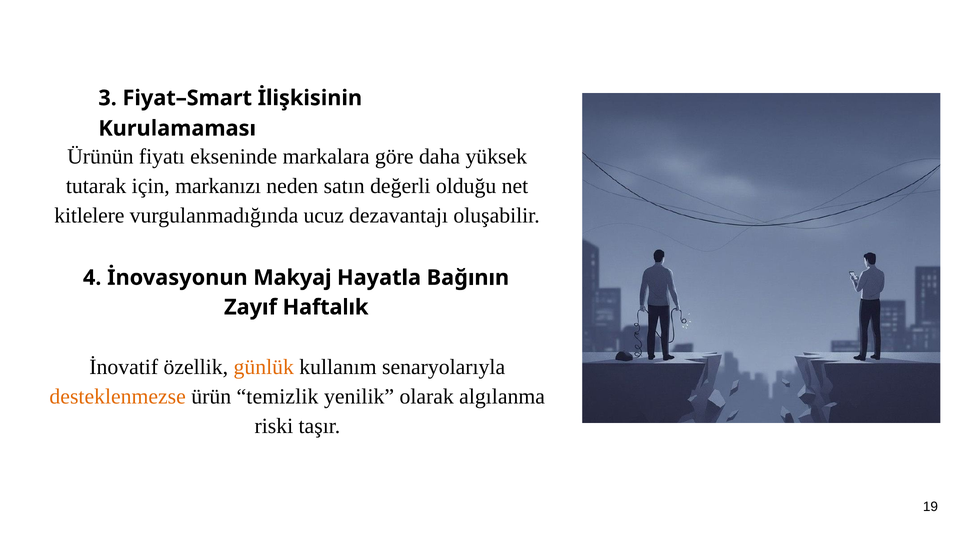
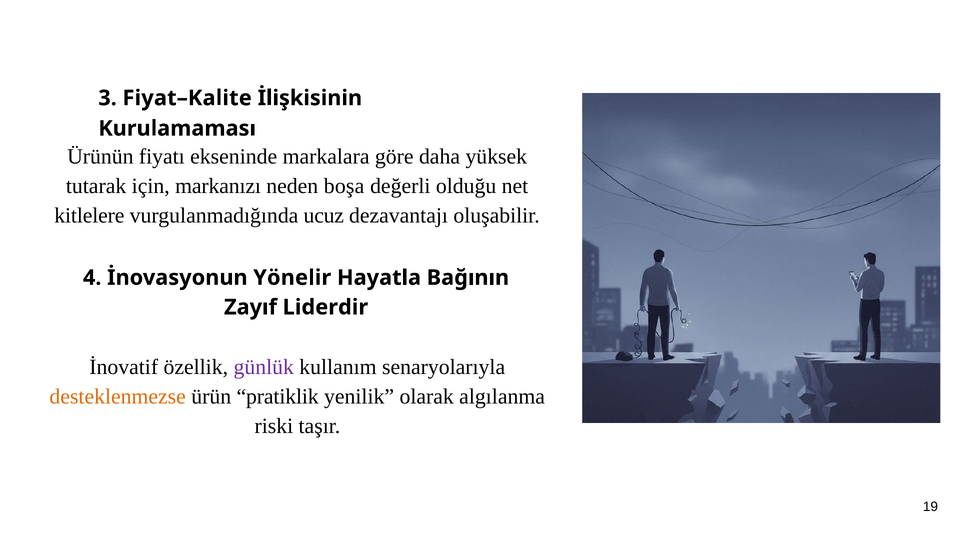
Fiyat–Smart: Fiyat–Smart -> Fiyat–Kalite (187, 98)
satın: satın -> boşa (344, 186)
Makyaj: Makyaj -> Yönelir (292, 278)
Haftalık: Haftalık -> Liderdir (325, 307)
günlük colour: orange -> purple (264, 367)
temizlik: temizlik -> pratiklik (278, 397)
